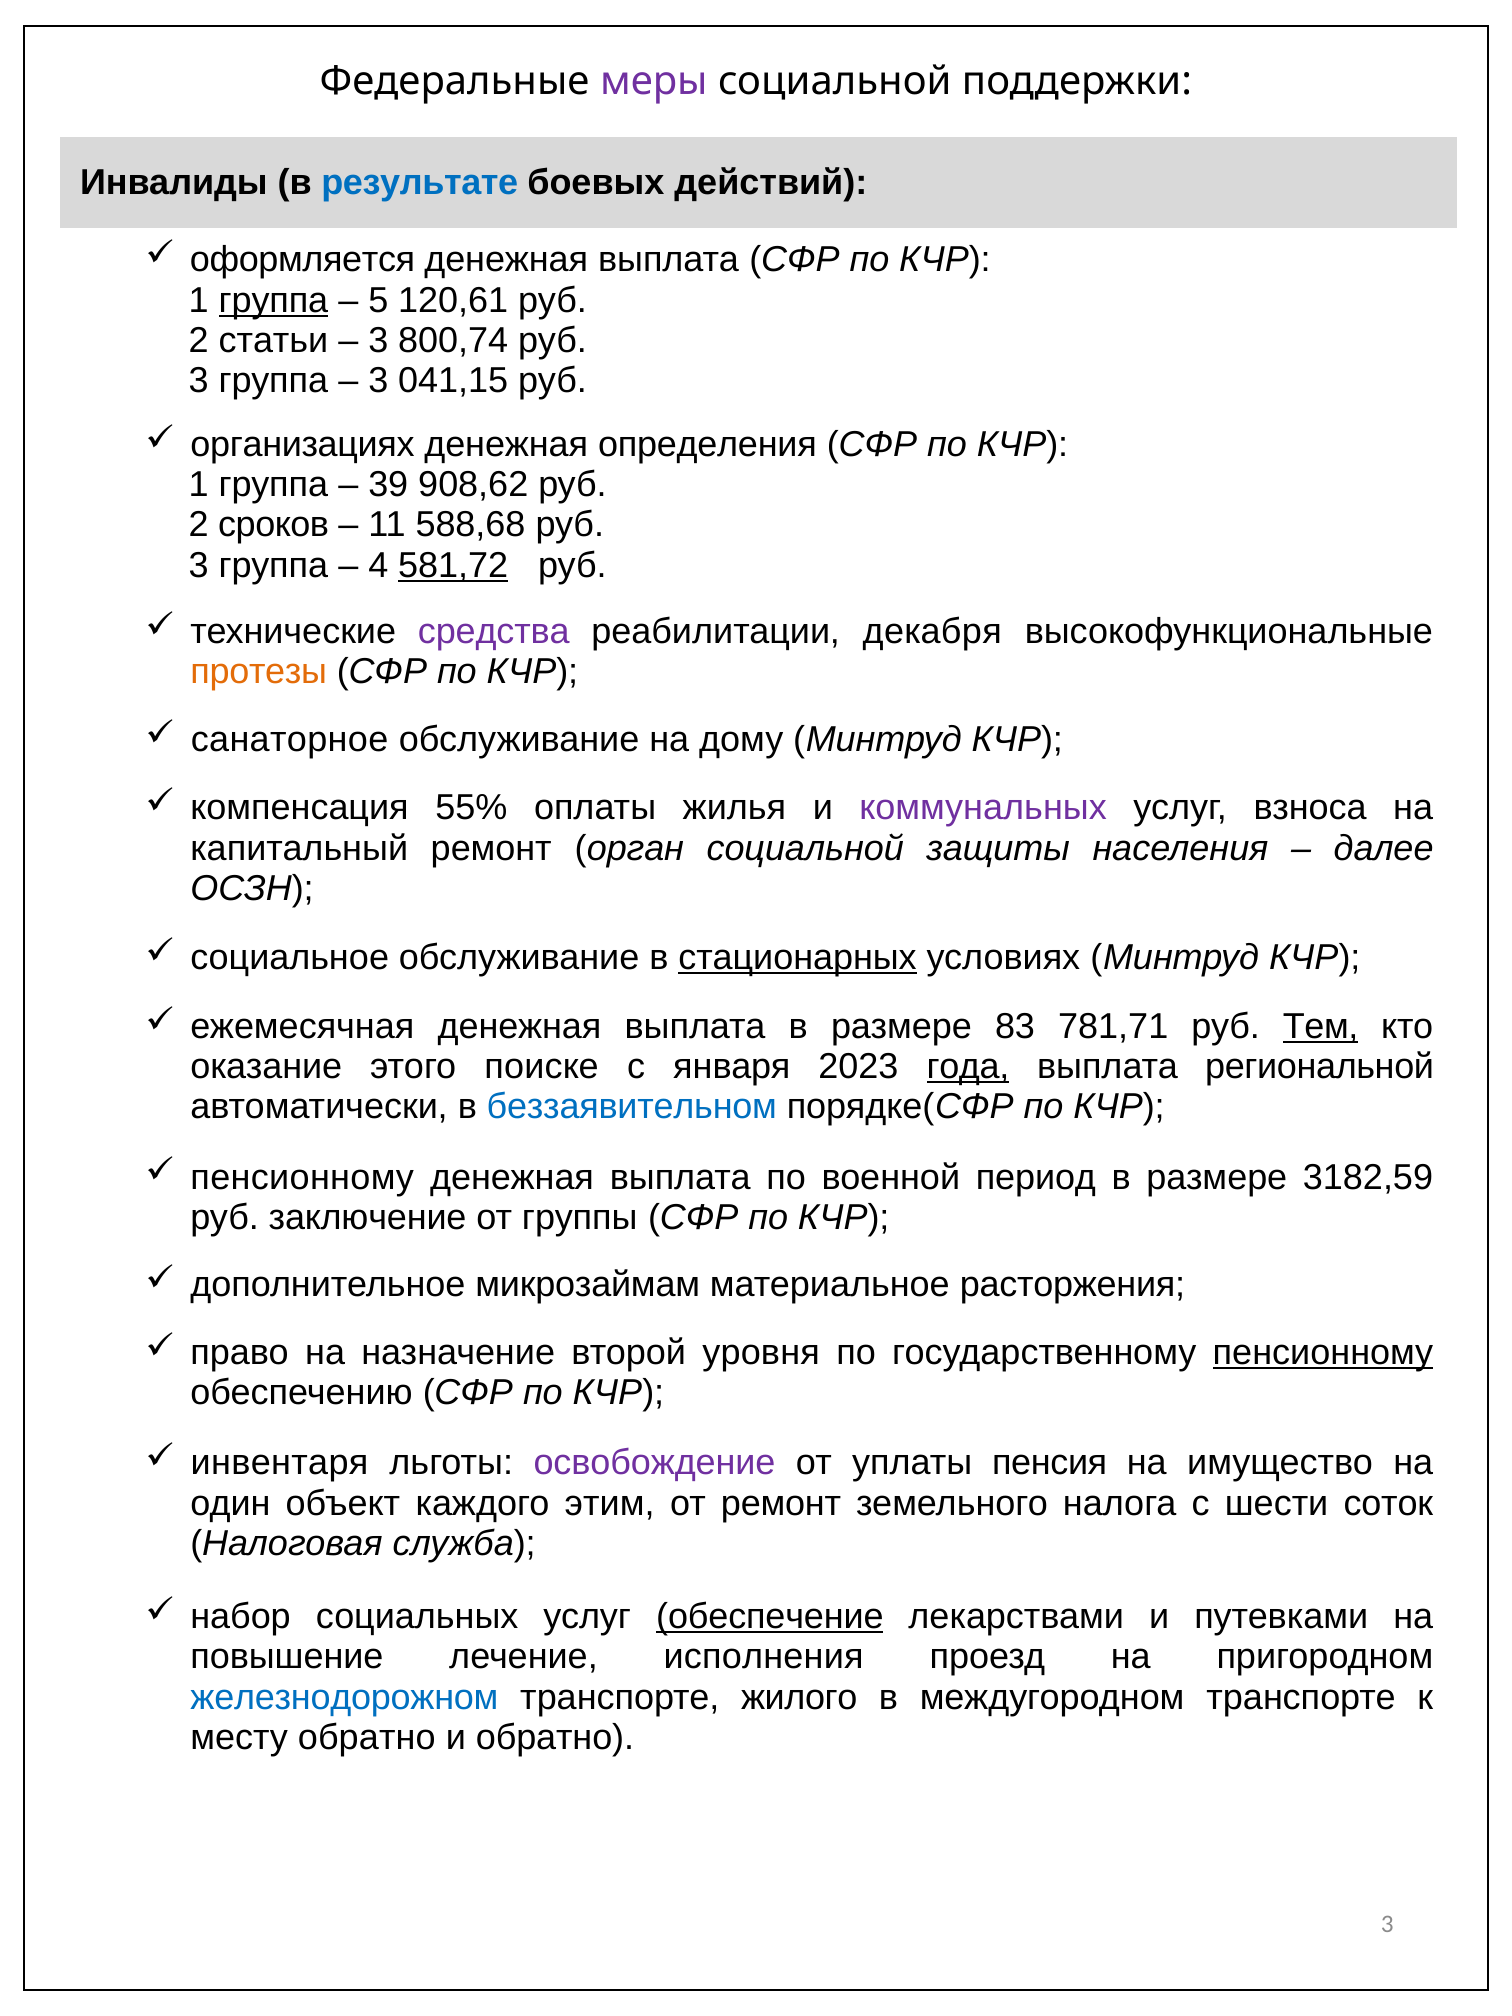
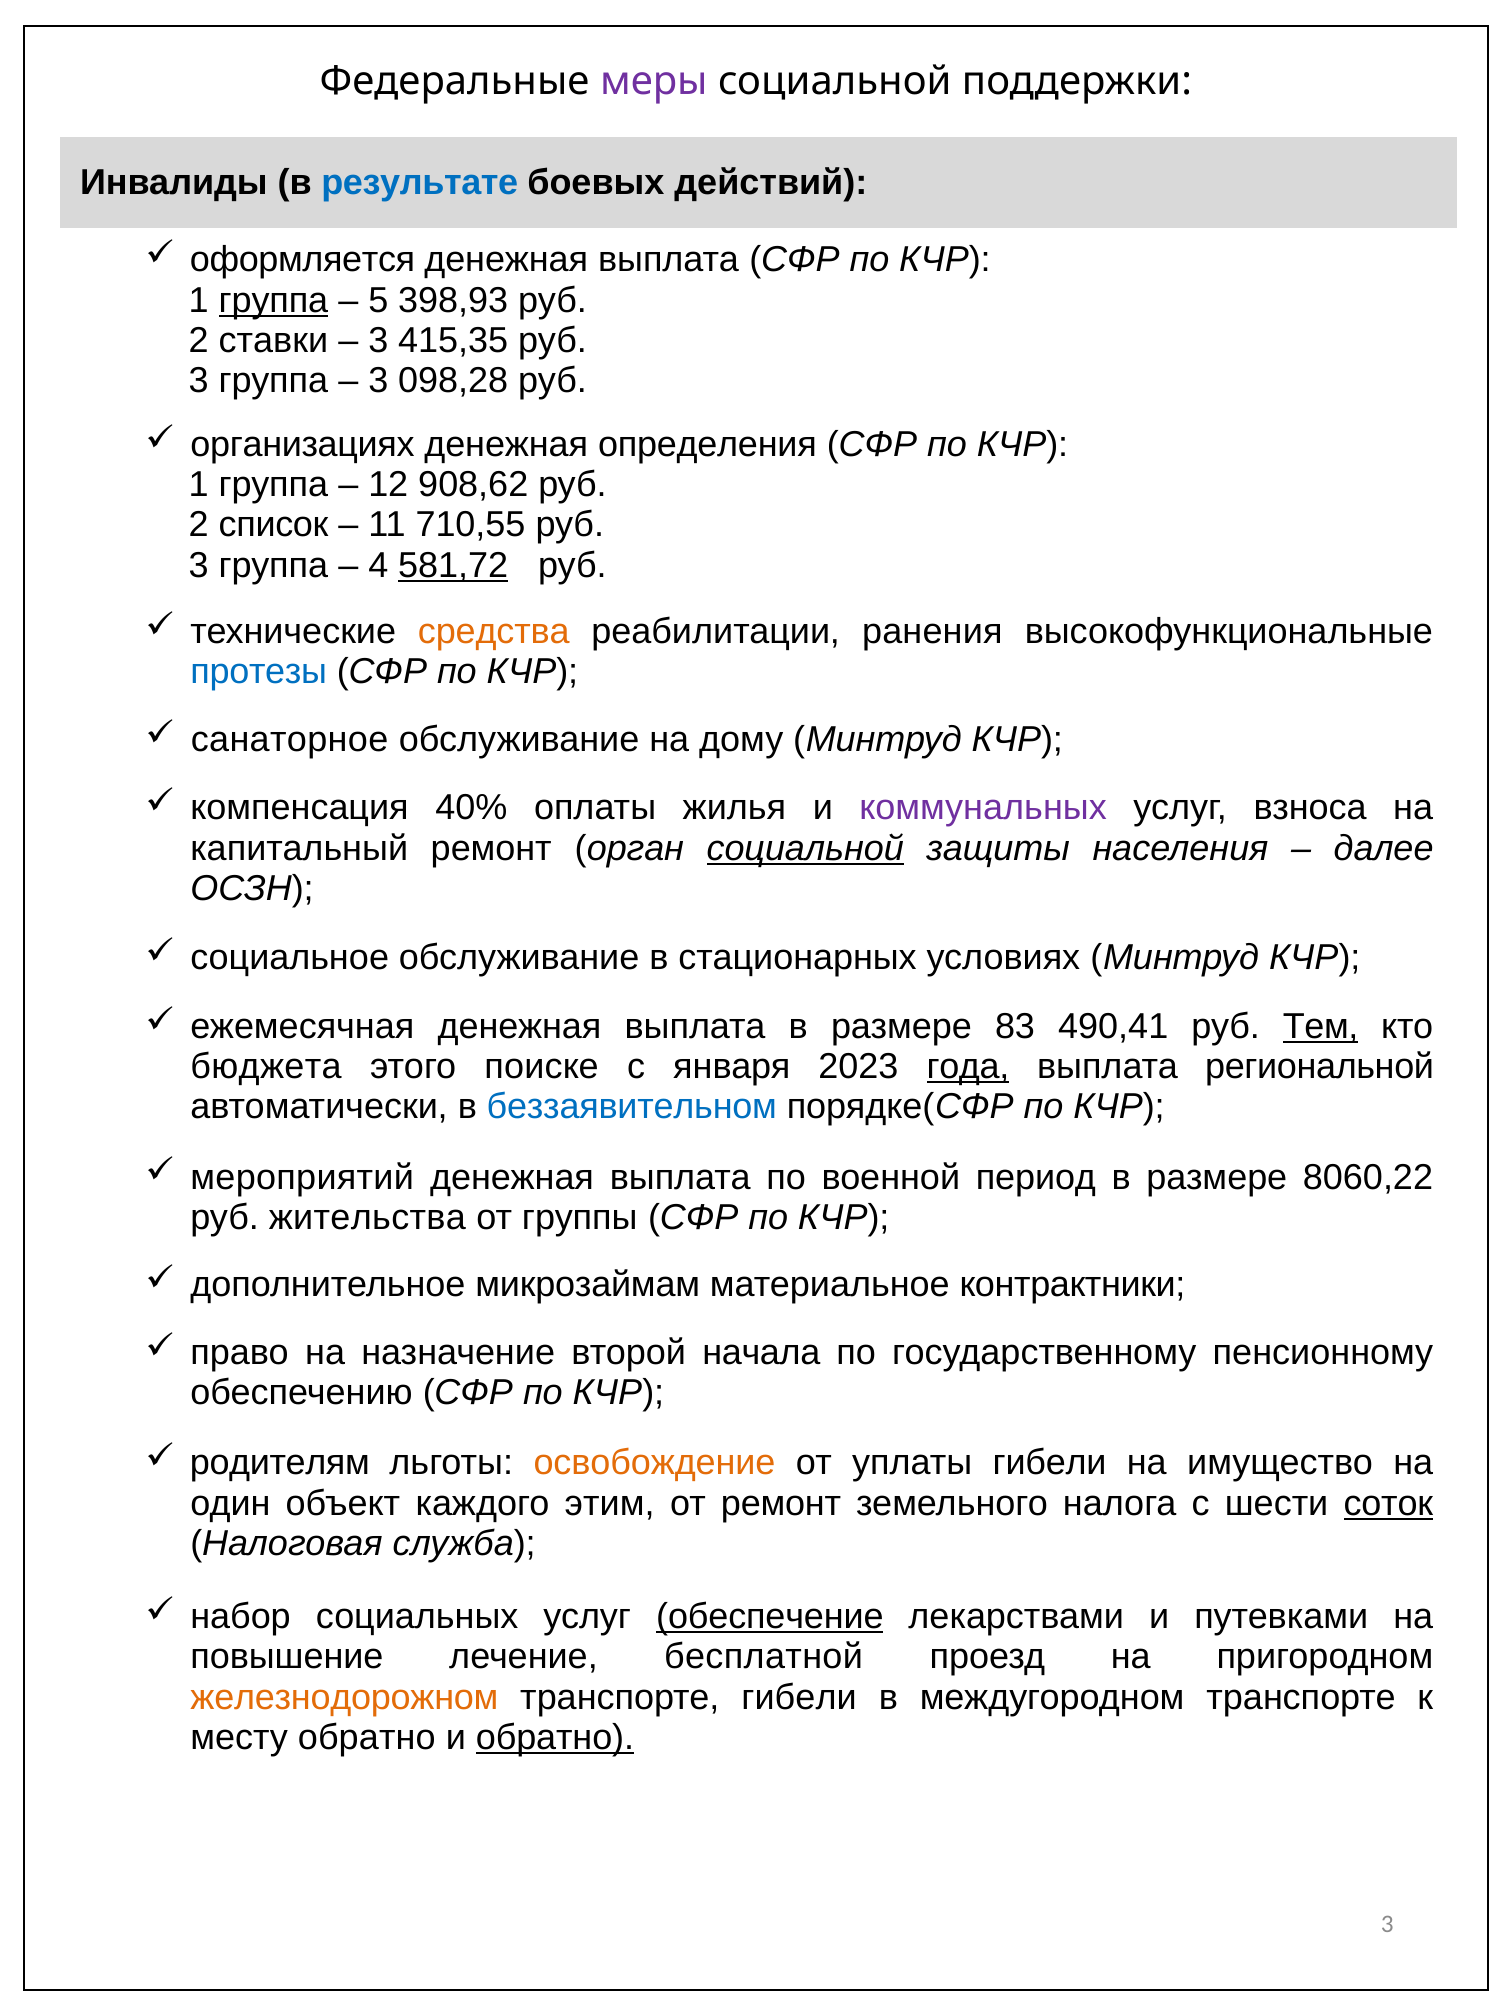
120,61: 120,61 -> 398,93 (453, 300)
статьи: статьи -> ставки (273, 341)
800,74: 800,74 -> 415,35 (453, 341)
041,15: 041,15 -> 098,28 (453, 381)
39: 39 -> 12 (388, 485)
сроков: сроков -> список (274, 525)
588,68: 588,68 -> 710,55 (470, 525)
средства colour: purple -> orange (494, 631)
декабря: декабря -> ранения (932, 631)
протезы colour: orange -> blue (259, 672)
55%: 55% -> 40% (471, 808)
социальной underline: none -> present (805, 848)
стационарных underline: present -> none (798, 957)
781,71: 781,71 -> 490,41 (1113, 1026)
оказание: оказание -> бюджета (266, 1067)
пенсионному: пенсионному -> мероприятий (302, 1177)
3182,59: 3182,59 -> 8060,22 (1368, 1177)
заключение: заключение -> жительства (367, 1217)
расторжения: расторжения -> контрактники (1073, 1285)
уровня: уровня -> начала (761, 1352)
пенсионному underline: present -> none (1323, 1352)
инвентаря: инвентаря -> родителям (280, 1463)
освобождение colour: purple -> orange (655, 1463)
уплаты пенсия: пенсия -> гибели (1050, 1463)
соток underline: none -> present (1388, 1503)
исполнения: исполнения -> бесплатной (764, 1657)
железнодорожном colour: blue -> orange (344, 1697)
транспорте жилого: жилого -> гибели (799, 1697)
обратно underline: none -> present (555, 1737)
